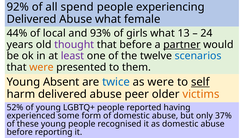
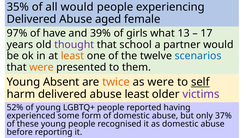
92%: 92% -> 35% (18, 7)
all spend: spend -> would (77, 7)
Abuse what: what -> aged (108, 19)
44%: 44% -> 97% (17, 33)
local: local -> have (54, 33)
93%: 93% -> 39% (100, 33)
24: 24 -> 17 (206, 33)
that before: before -> school (136, 45)
partner underline: present -> none (182, 45)
least colour: purple -> orange (73, 56)
twice colour: blue -> orange (116, 82)
abuse peer: peer -> least (137, 94)
victims colour: orange -> purple (201, 94)
